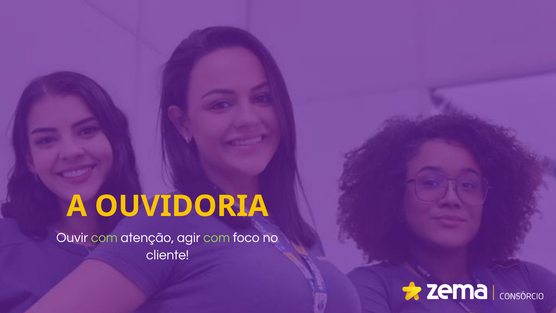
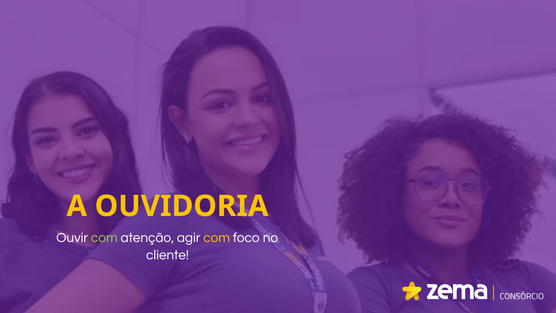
com colour: light green -> yellow (217, 237)
